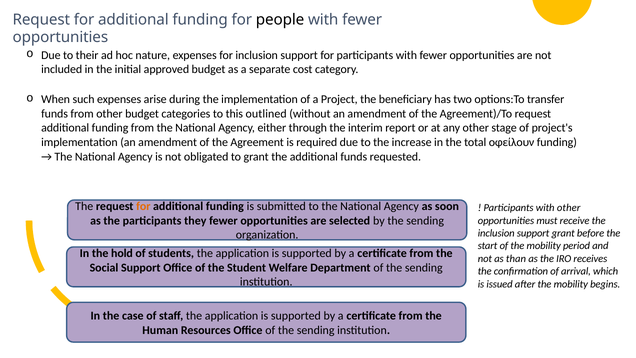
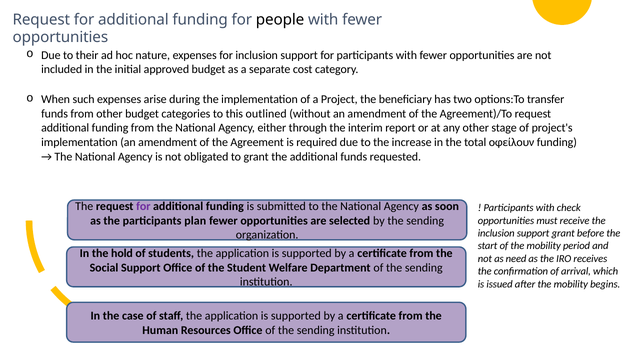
for colour: orange -> purple (143, 206)
with other: other -> check (569, 208)
they: they -> plan (195, 221)
than: than -> need (516, 258)
